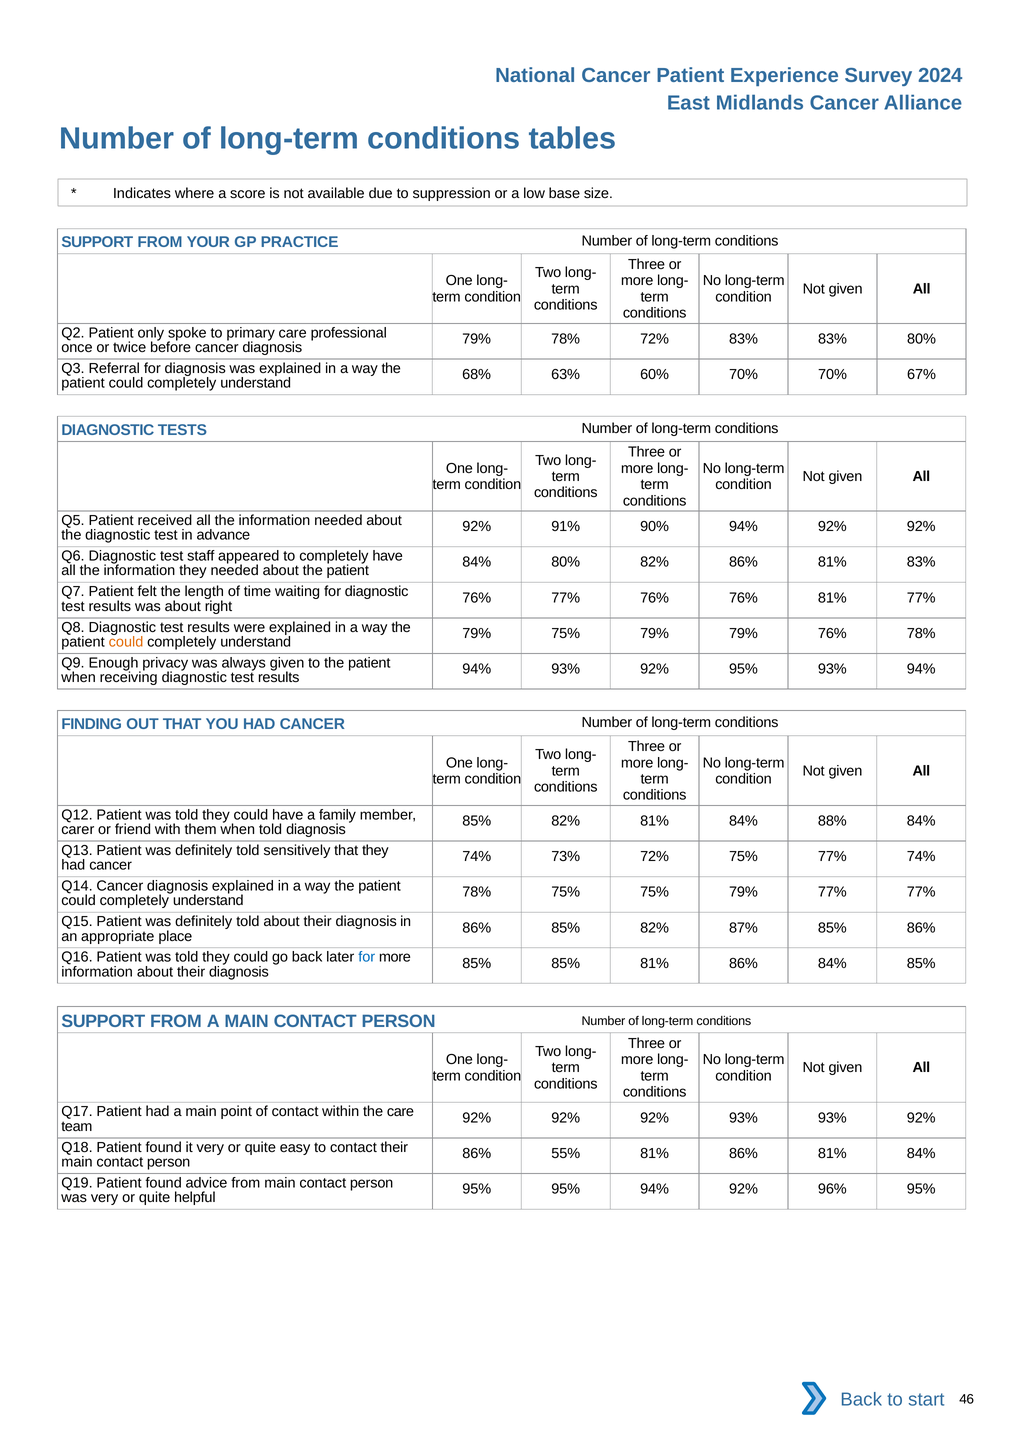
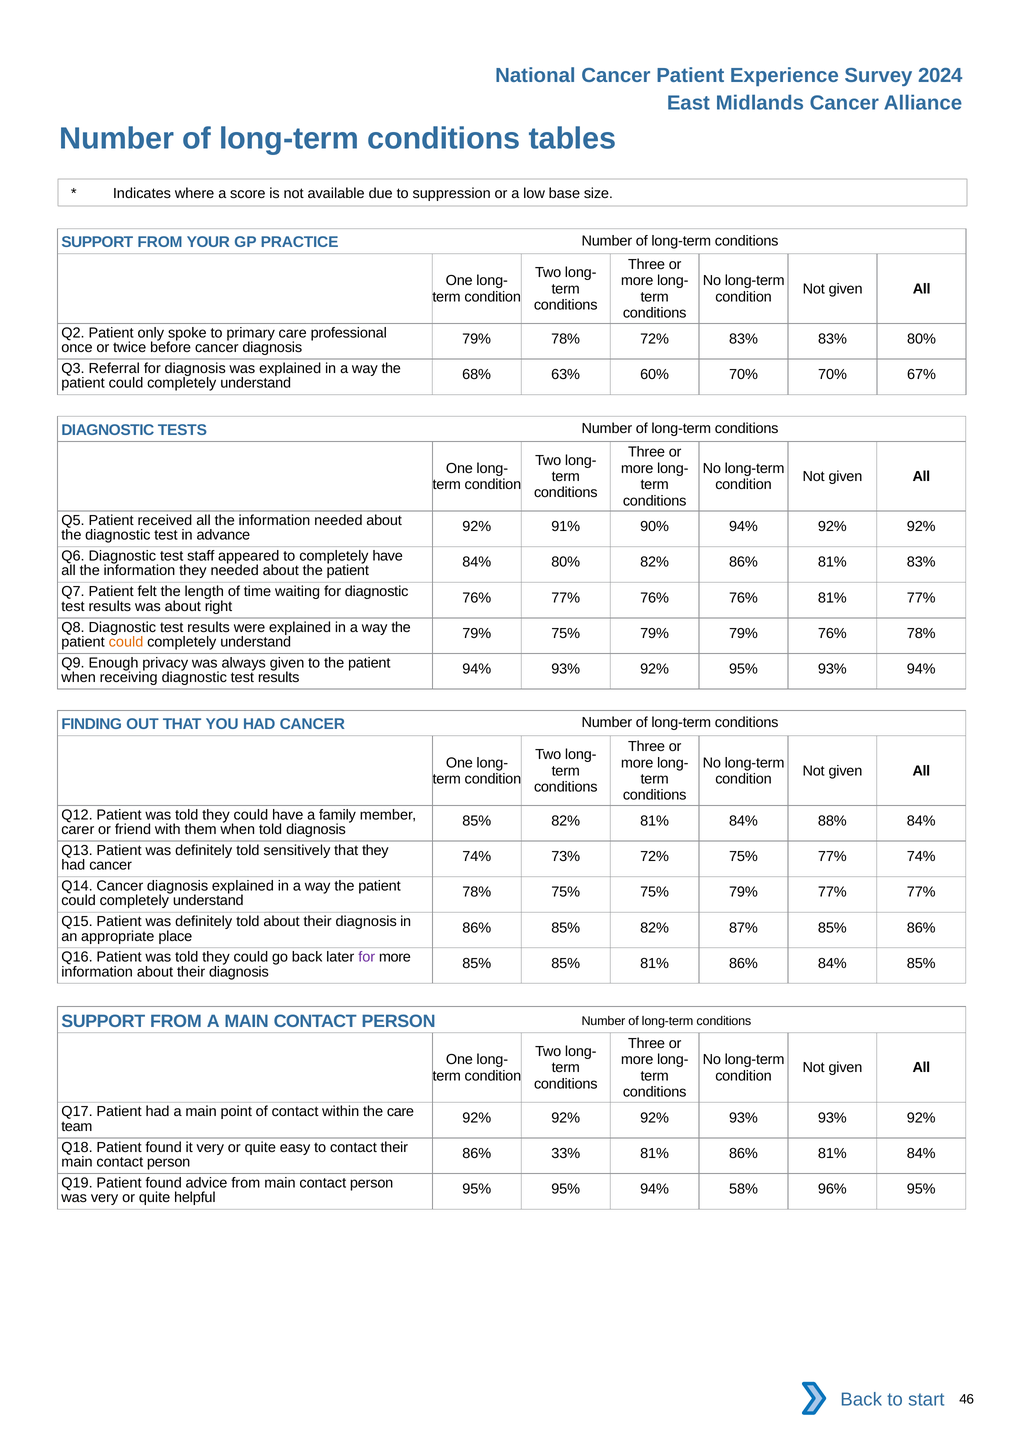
for colour: blue -> purple (367, 957)
55%: 55% -> 33% (566, 1153)
95% 94% 92%: 92% -> 58% (743, 1189)
